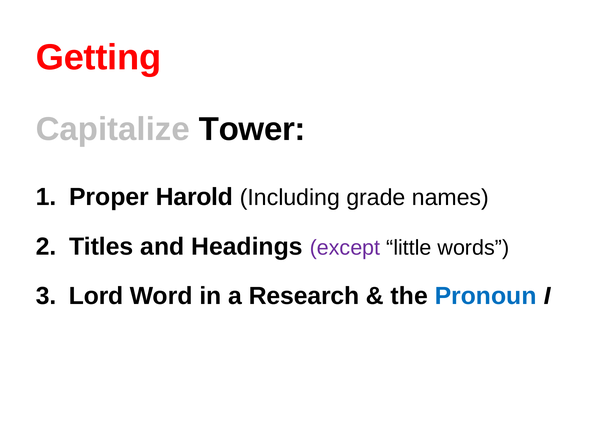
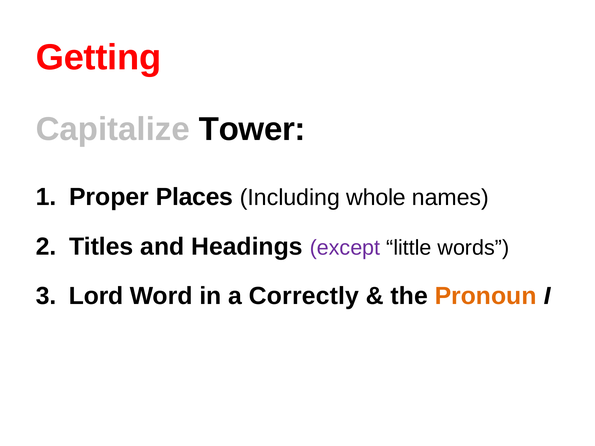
Harold: Harold -> Places (194, 197)
grade: grade -> whole (376, 198)
Research: Research -> Correctly (304, 296)
Pronoun colour: blue -> orange (486, 296)
